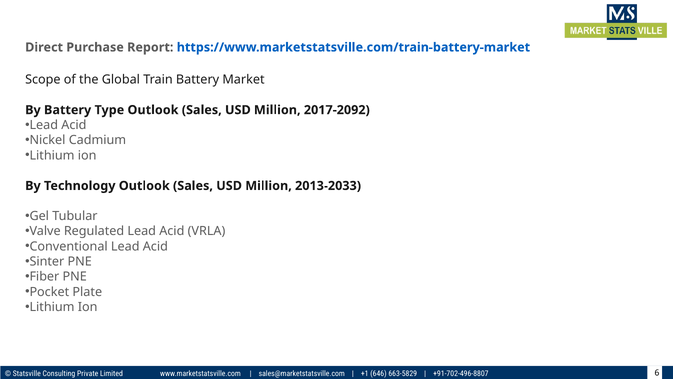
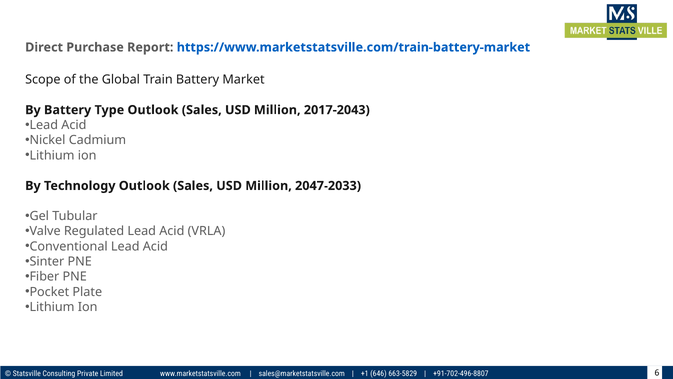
2017-2092: 2017-2092 -> 2017-2043 (337, 110)
2013-2033: 2013-2033 -> 2047-2033 (328, 186)
